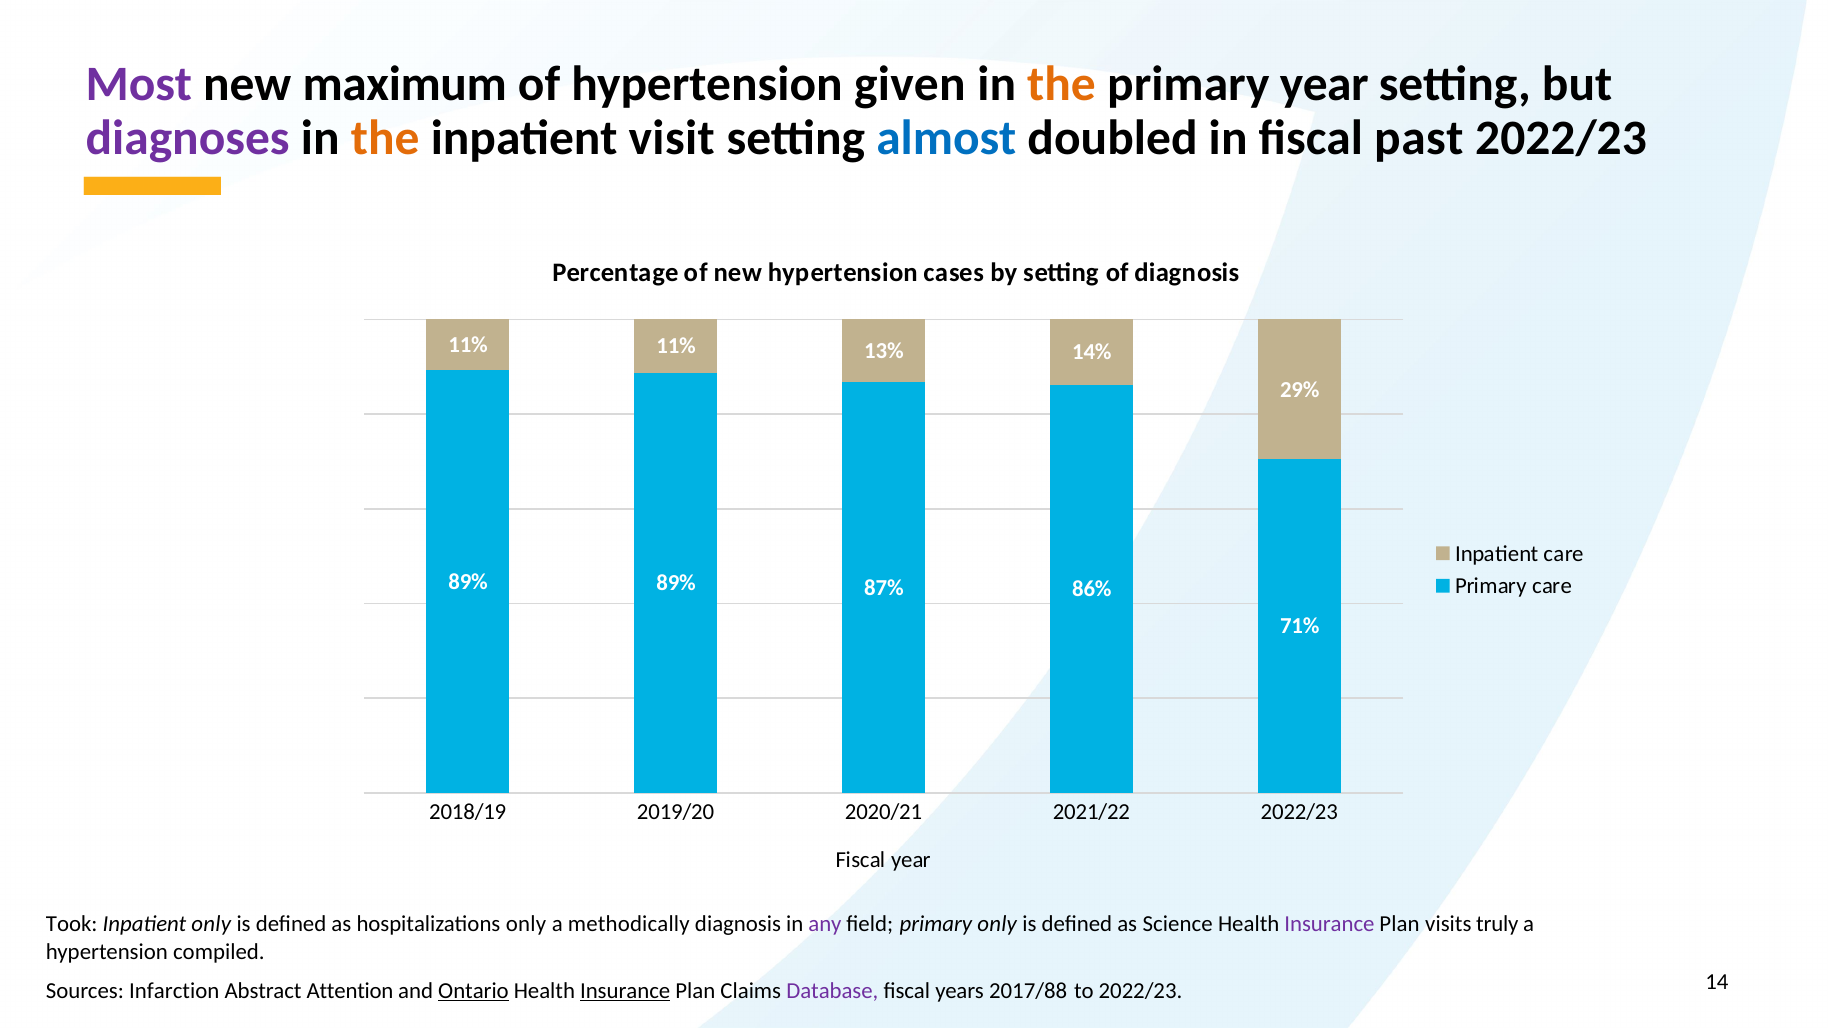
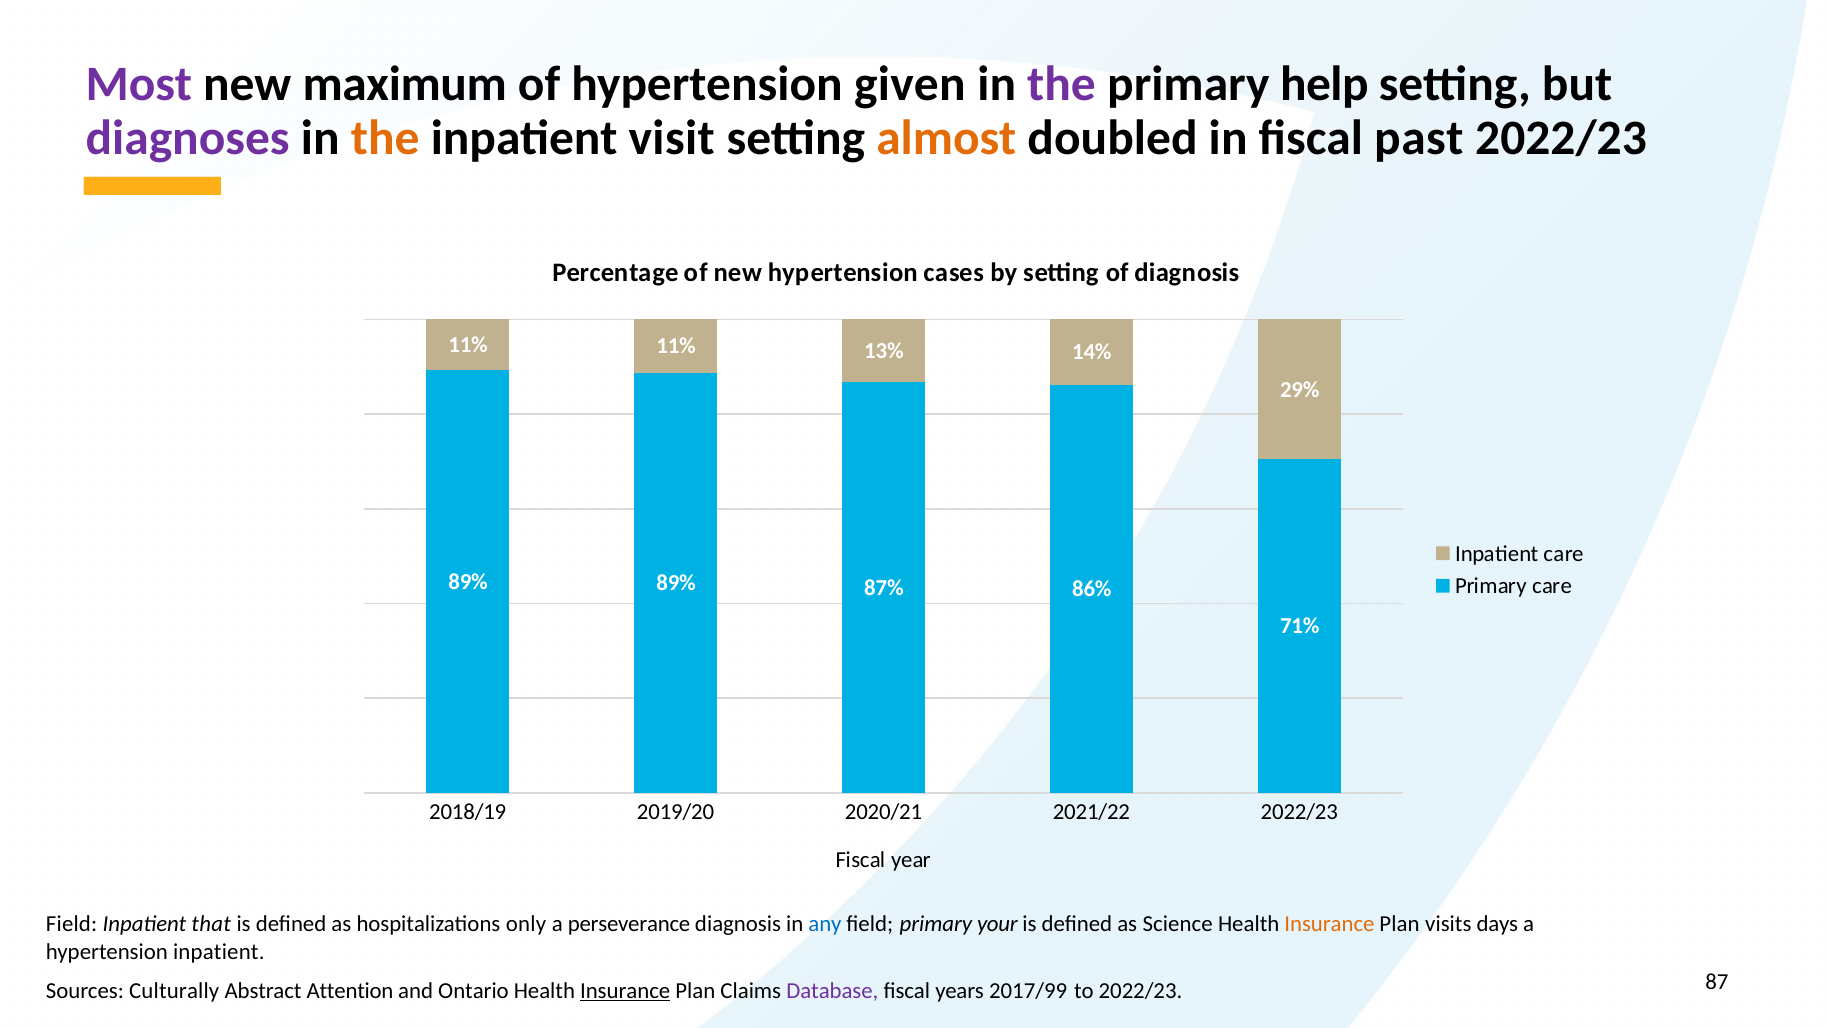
the colour: orange -> purple (1062, 85)
primary year: year -> help (1324, 85)
almost colour: blue -> orange (946, 138)
Took: Took -> Field (72, 925)
Inpatient only: only -> that (211, 925)
methodically: methodically -> perseverance (629, 925)
any colour: purple -> blue (825, 925)
primary only: only -> your (997, 925)
Insurance colour: purple -> orange (1329, 925)
truly: truly -> days (1497, 925)
hypertension compiled: compiled -> inpatient (219, 952)
Infarction: Infarction -> Culturally (174, 991)
Ontario underline: present -> none (473, 991)
2017/88: 2017/88 -> 2017/99 (1028, 991)
14: 14 -> 87 (1717, 982)
